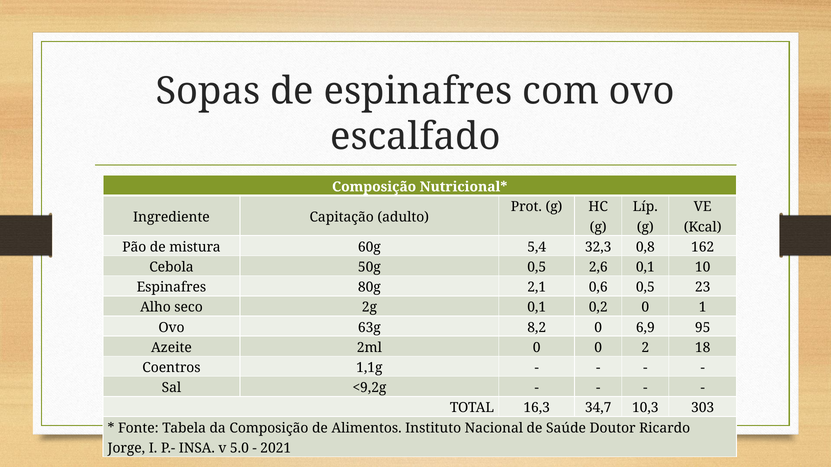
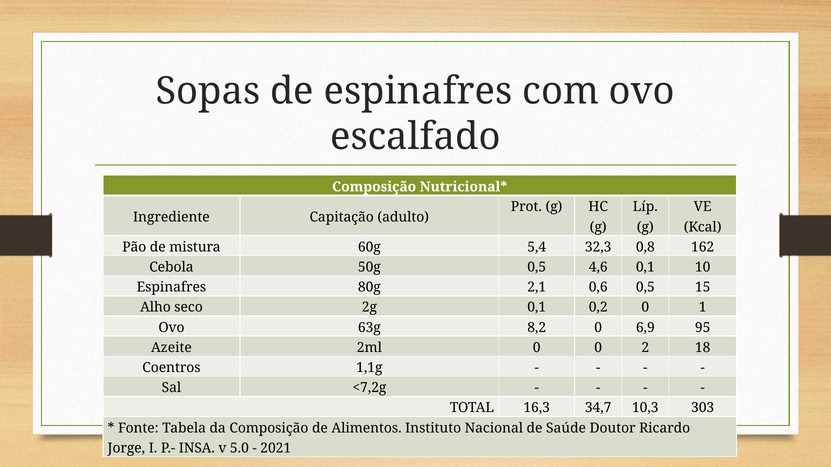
2,6: 2,6 -> 4,6 (598, 267)
23: 23 -> 15 (703, 288)
<9,2g: <9,2g -> <7,2g (369, 388)
